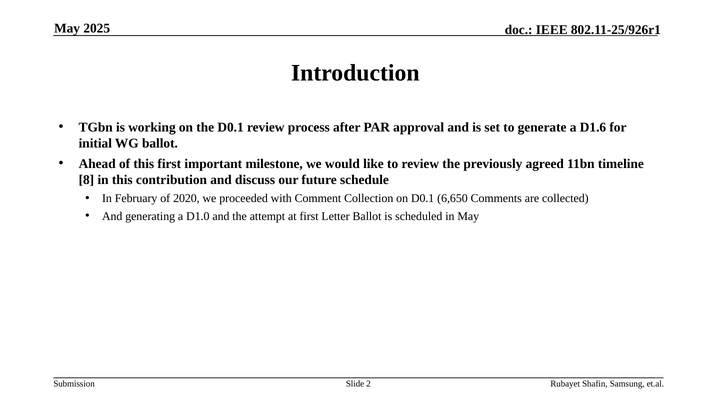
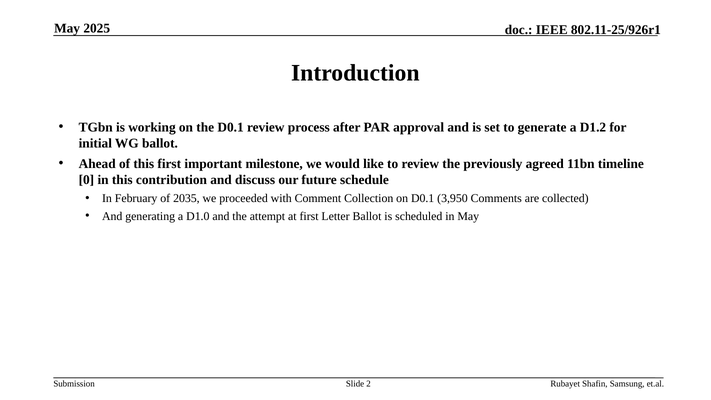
D1.6: D1.6 -> D1.2 (593, 127)
8: 8 -> 0 (86, 180)
2020: 2020 -> 2035 (186, 198)
6,650: 6,650 -> 3,950 (452, 198)
